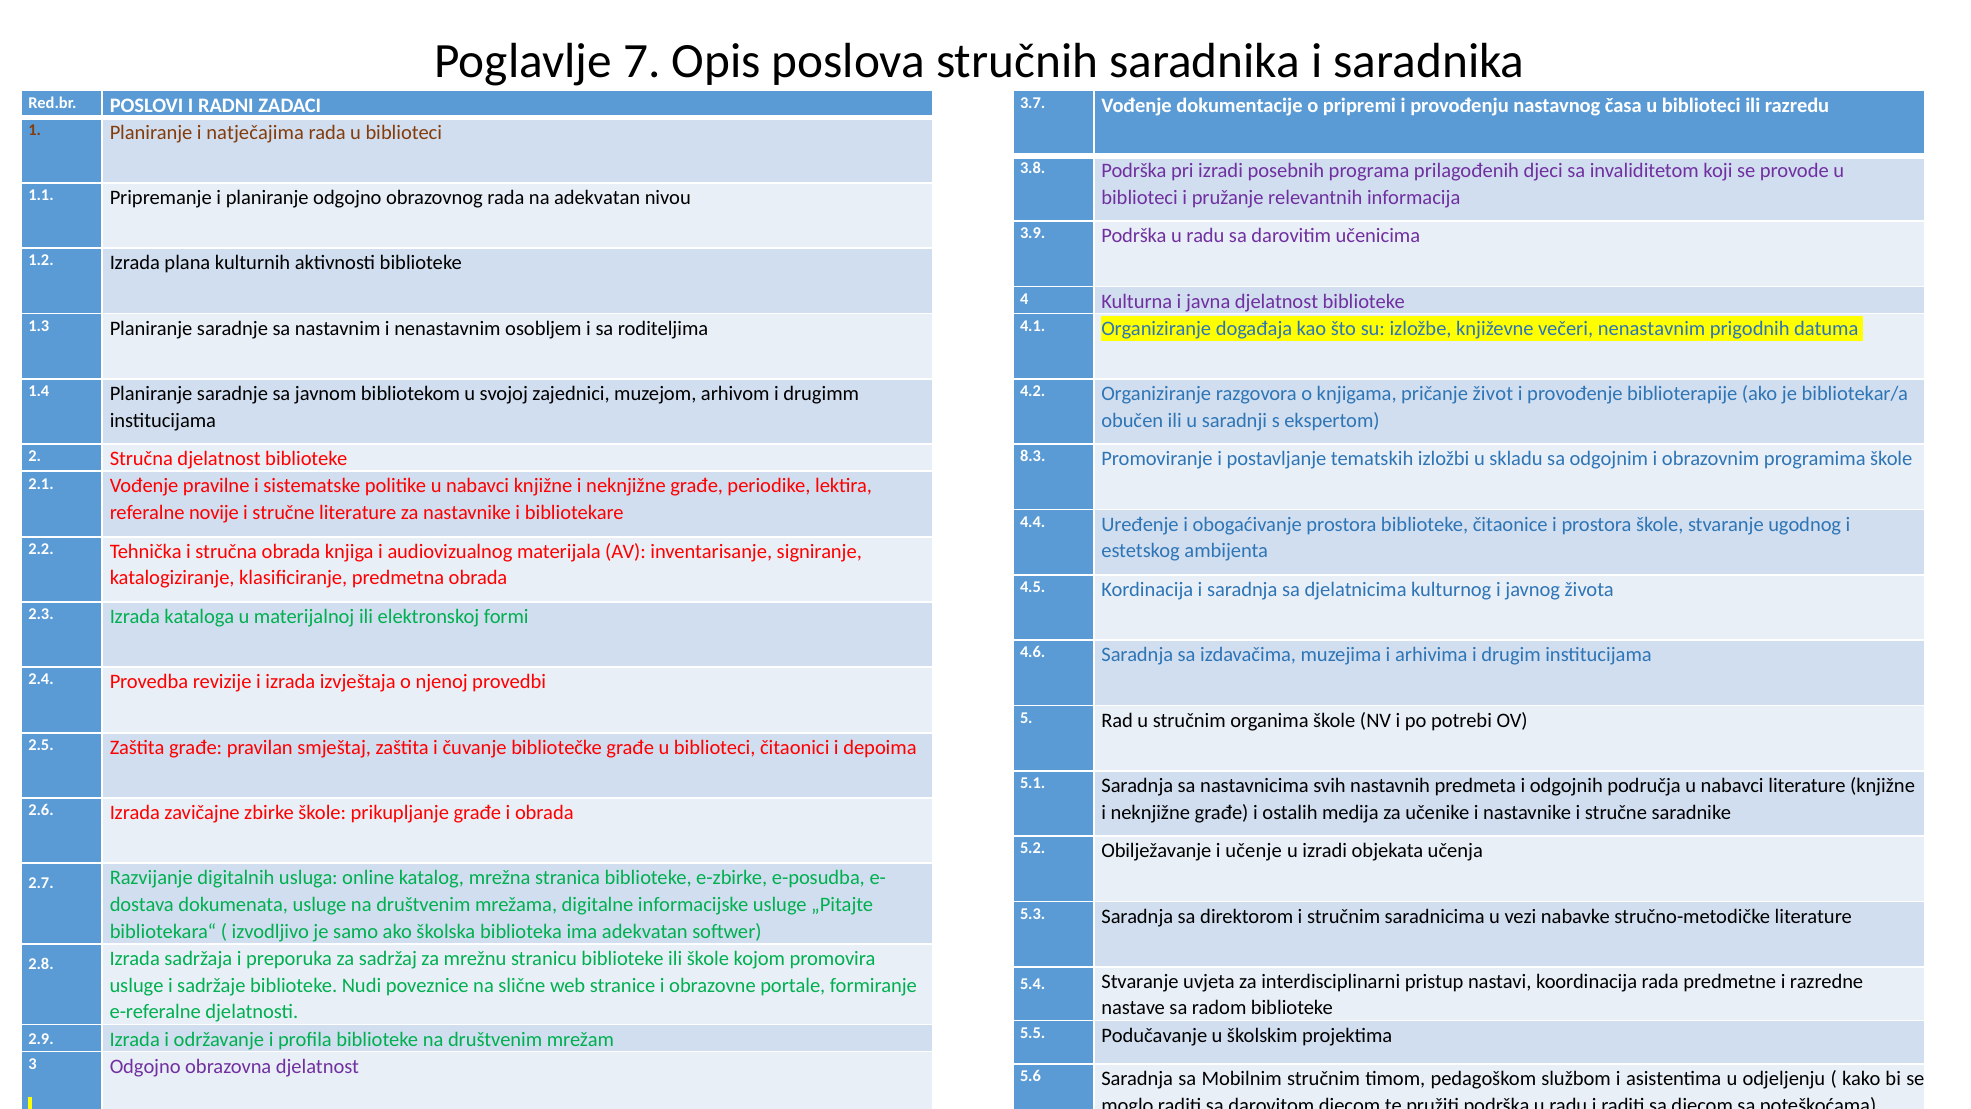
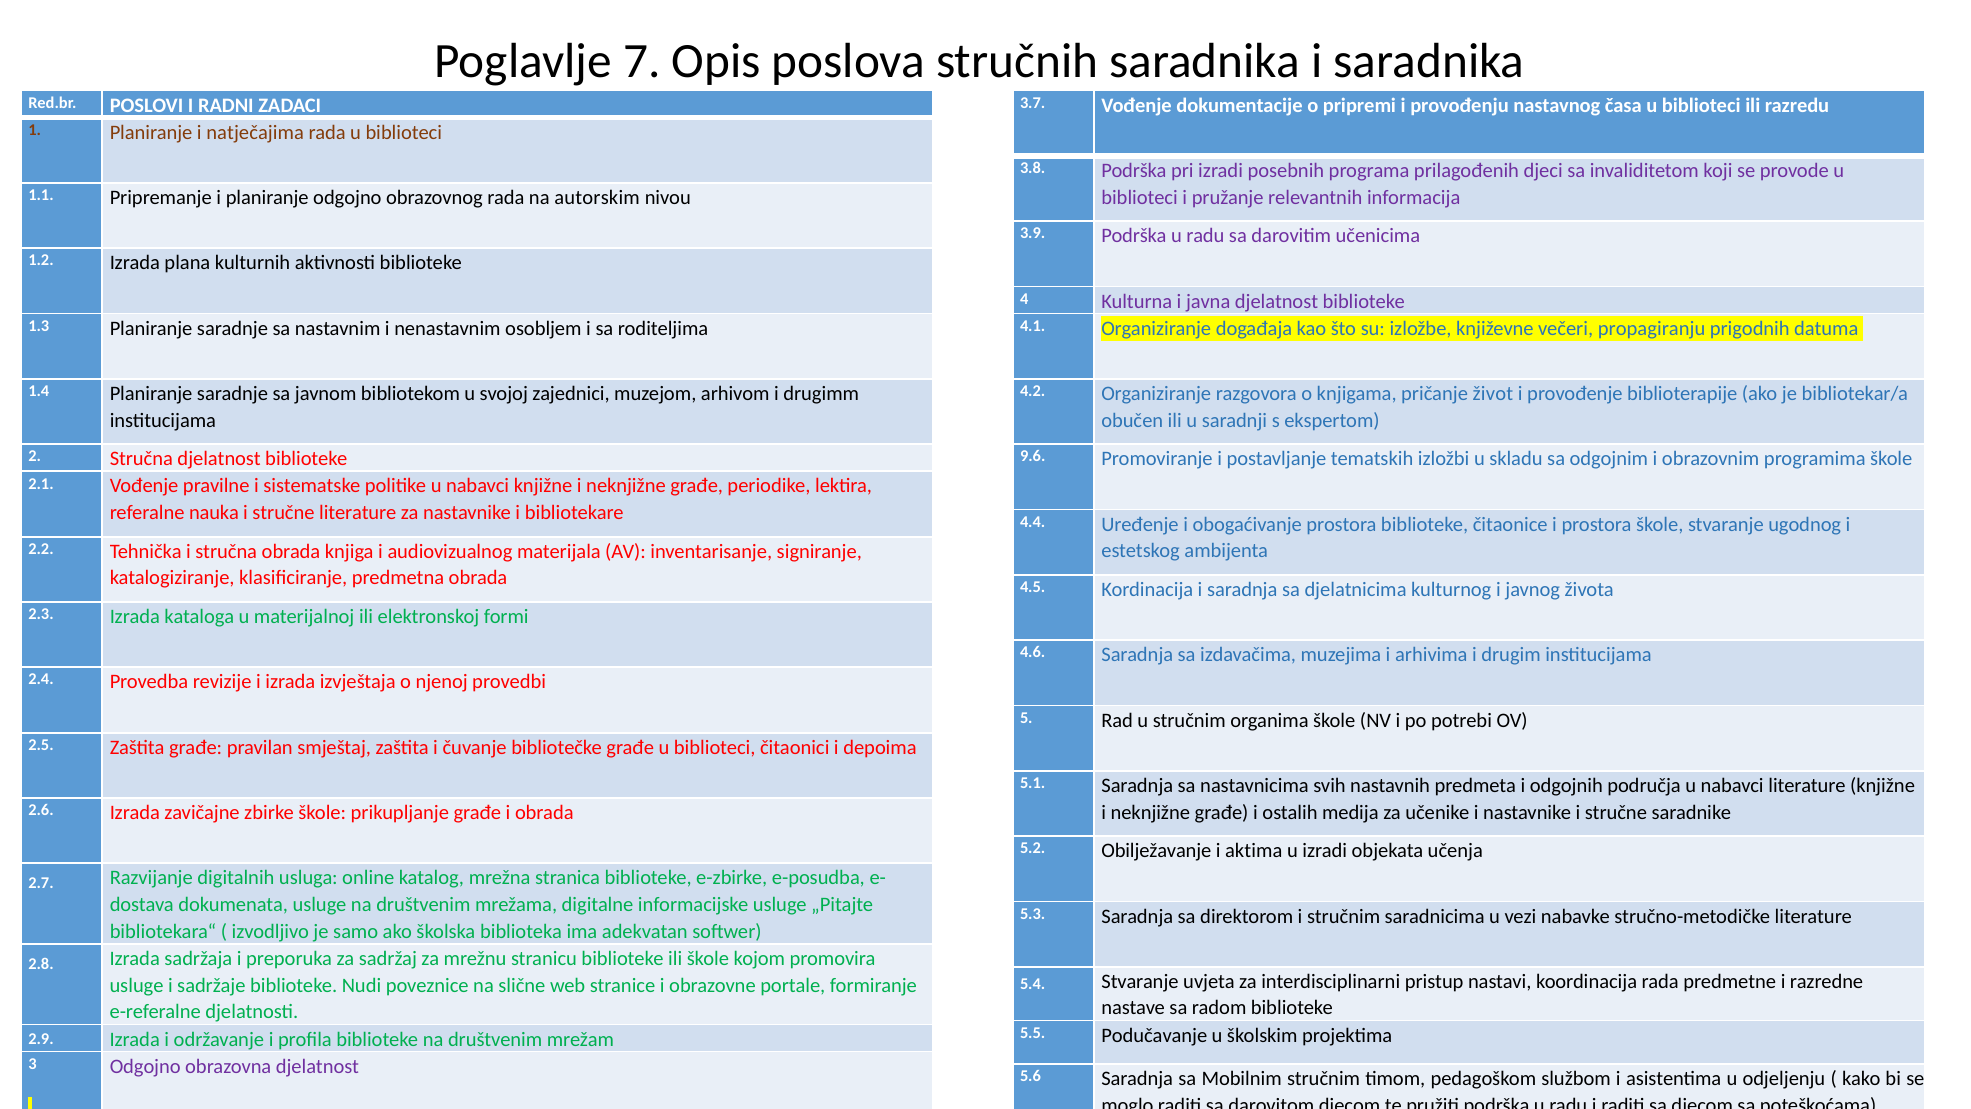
na adekvatan: adekvatan -> autorskim (597, 198)
večeri nenastavnim: nenastavnim -> propagiranju (1652, 328)
8.3: 8.3 -> 9.6 (1033, 456)
referalne novije: novije -> nauka (214, 513)
i učenje: učenje -> aktima (1254, 851)
